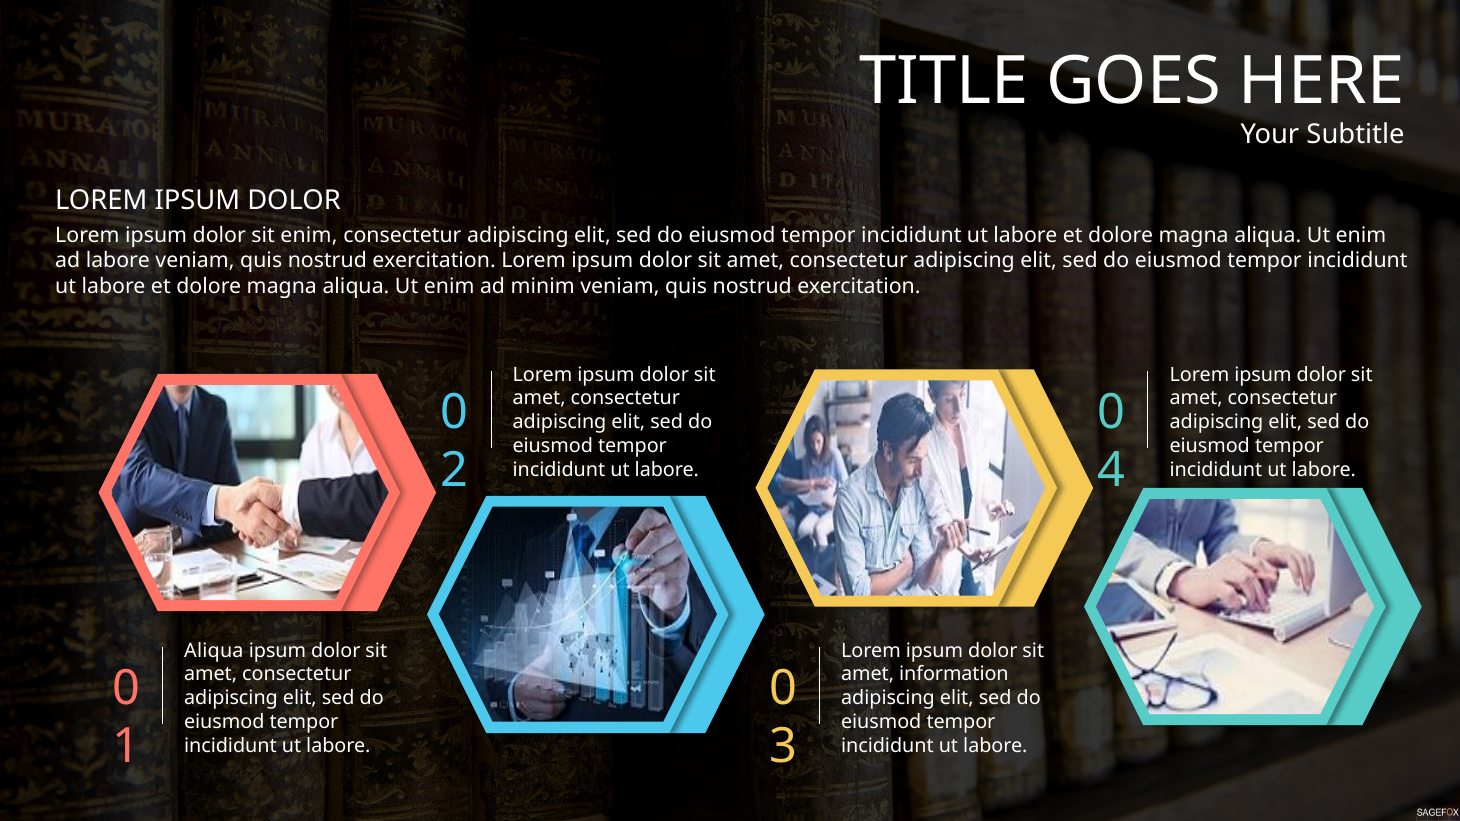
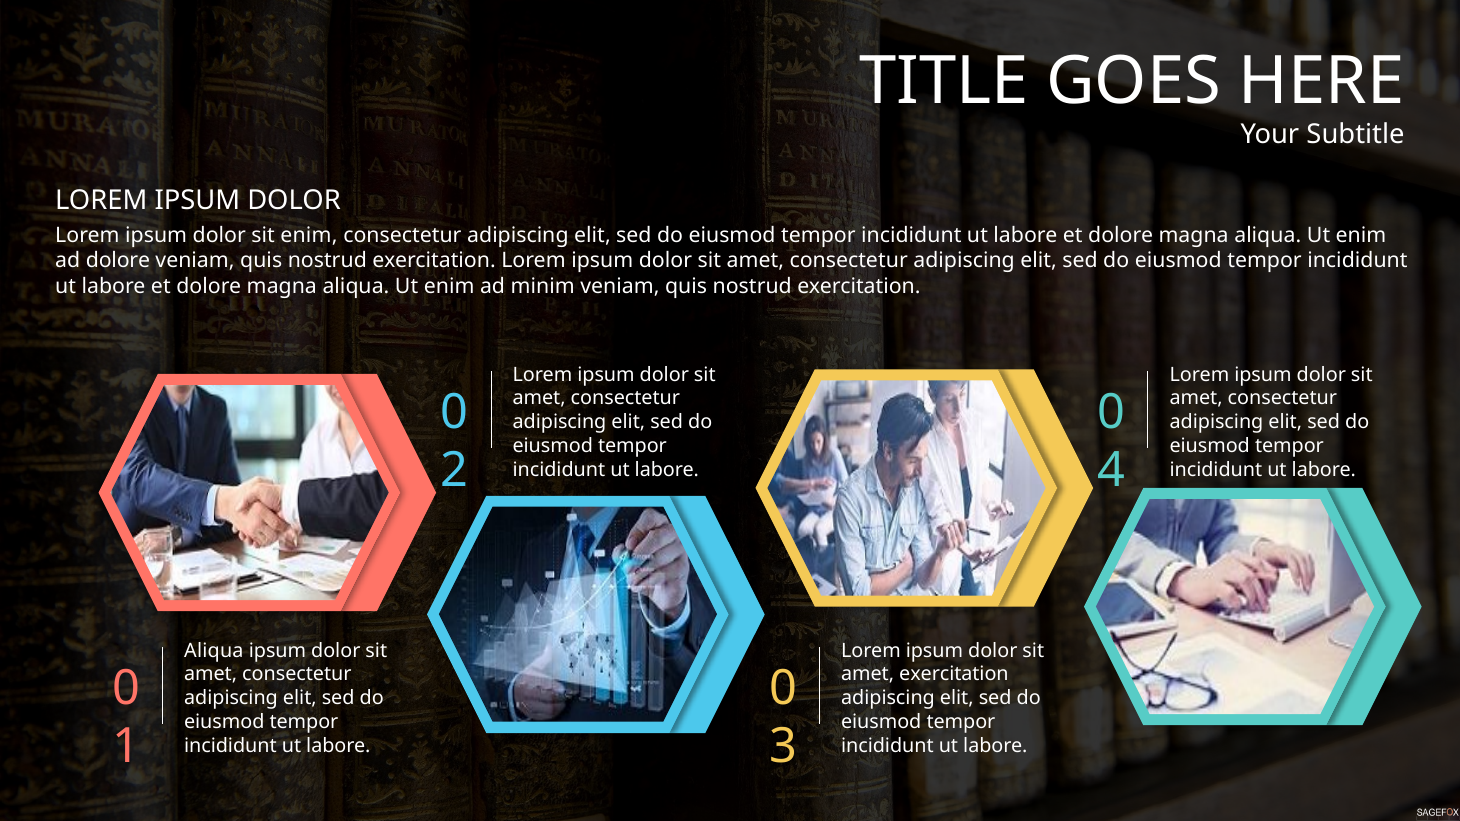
ad labore: labore -> dolore (118, 261)
amet information: information -> exercitation (954, 675)
